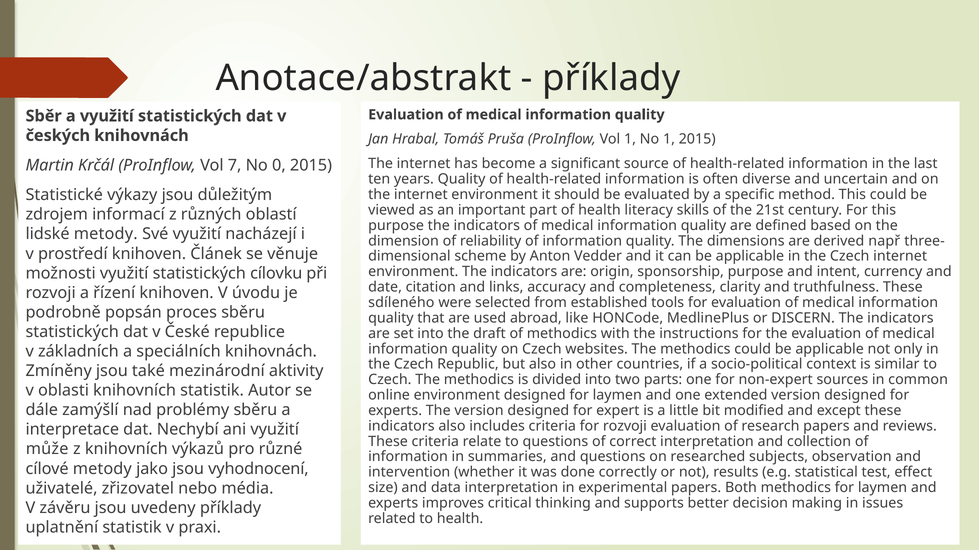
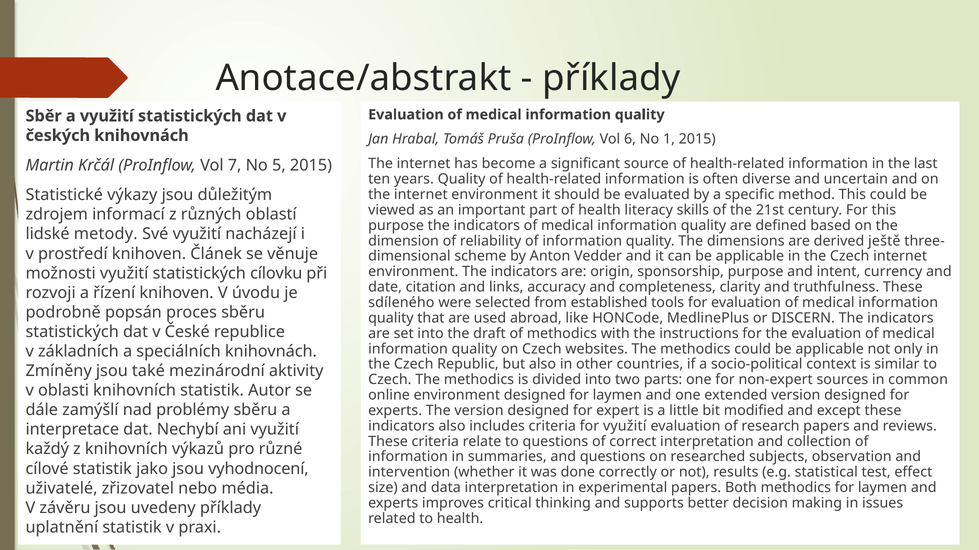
Vol 1: 1 -> 6 (630, 139)
0: 0 -> 5 (279, 165)
např: např -> ještě (884, 241)
for rozvoji: rozvoji -> využití (625, 426)
může: může -> každý (47, 450)
cílové metody: metody -> statistik (102, 469)
